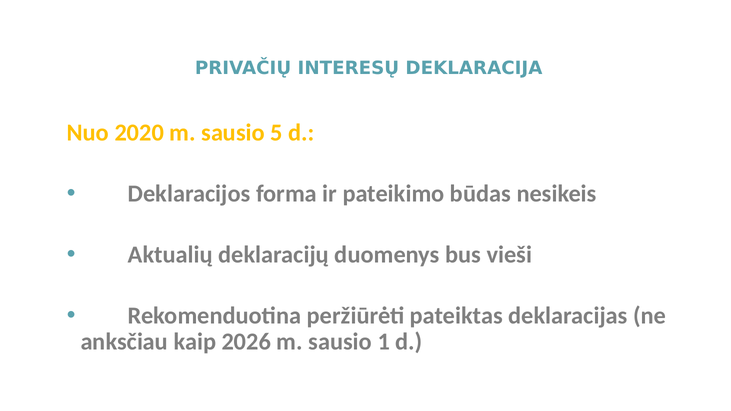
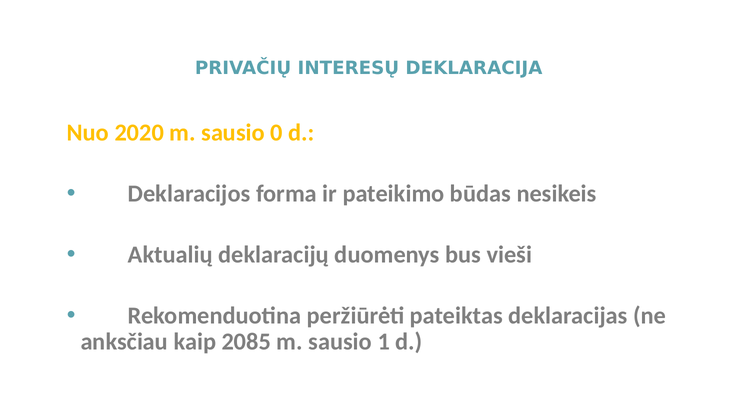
5: 5 -> 0 (277, 133)
2026: 2026 -> 2085 (246, 342)
